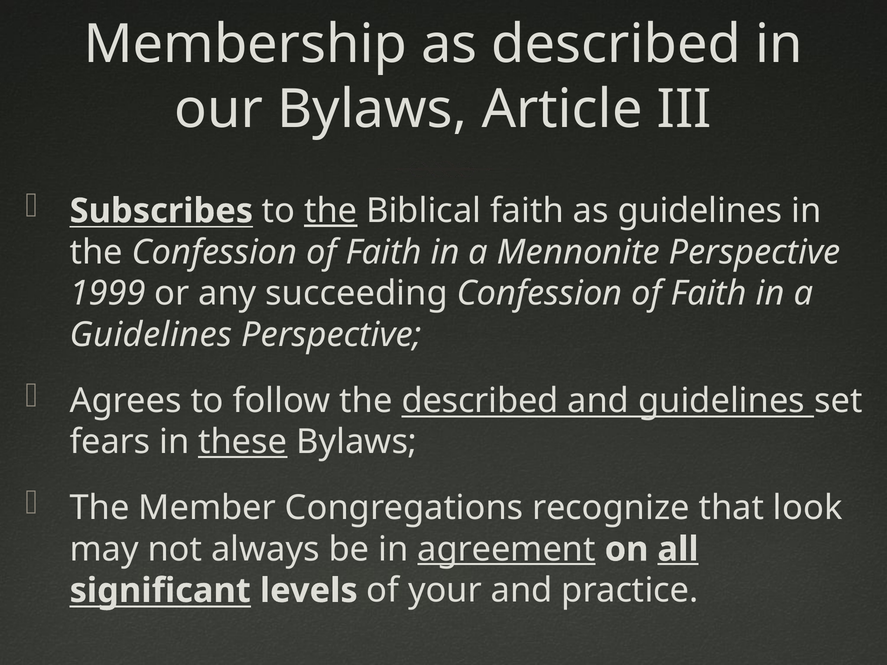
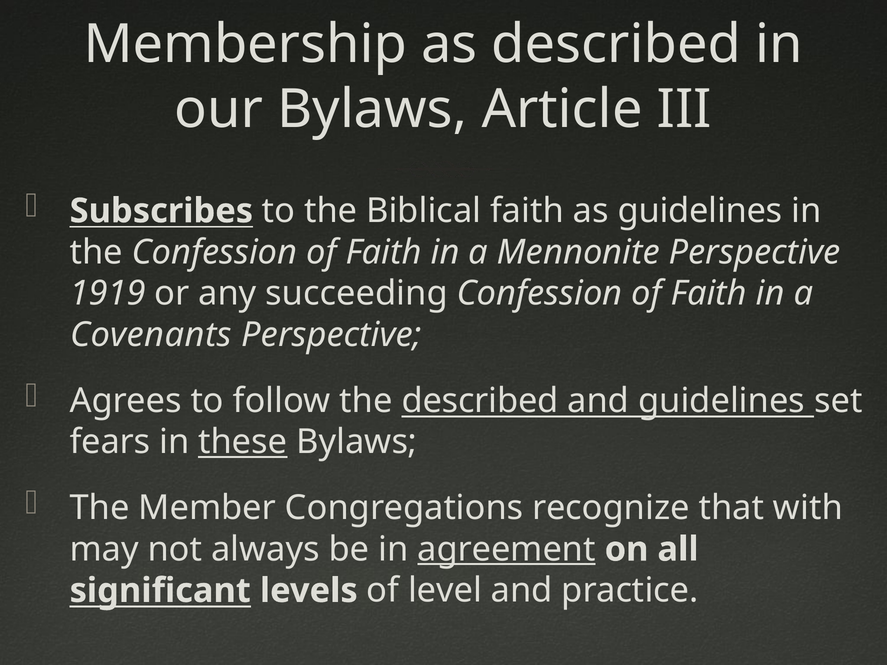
the underline: present -> none (331, 211)
1999: 1999 -> 1919 (108, 294)
Guidelines: Guidelines -> Covenants (151, 335)
look: look -> with (808, 508)
all underline: present -> none (678, 550)
your: your -> level (445, 591)
